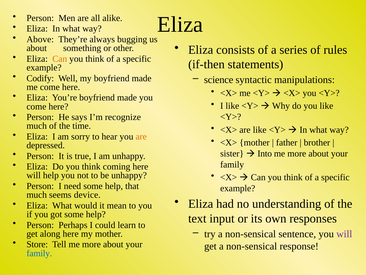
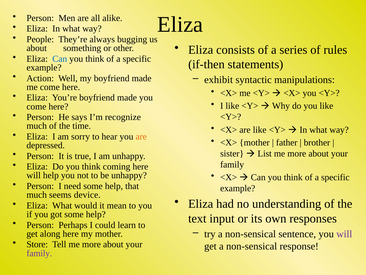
Above: Above -> People (40, 39)
Can colour: orange -> blue (60, 59)
Codify: Codify -> Action (40, 78)
science: science -> exhibit (219, 80)
Into: Into -> List (265, 153)
family colour: blue -> purple (39, 253)
